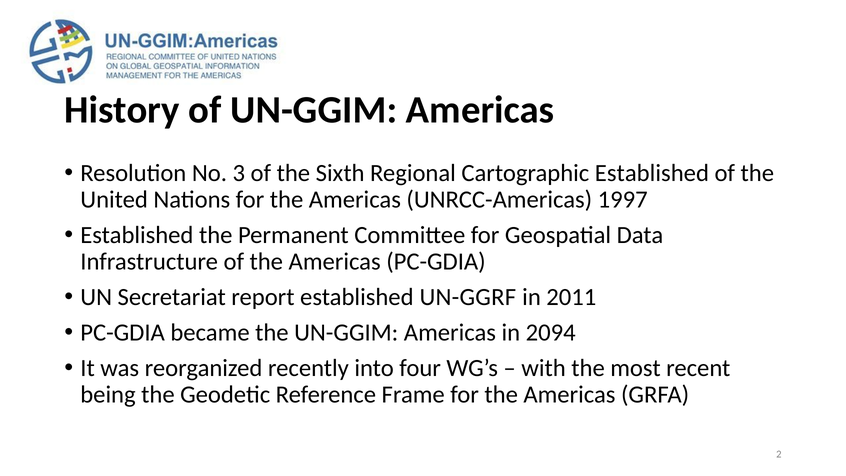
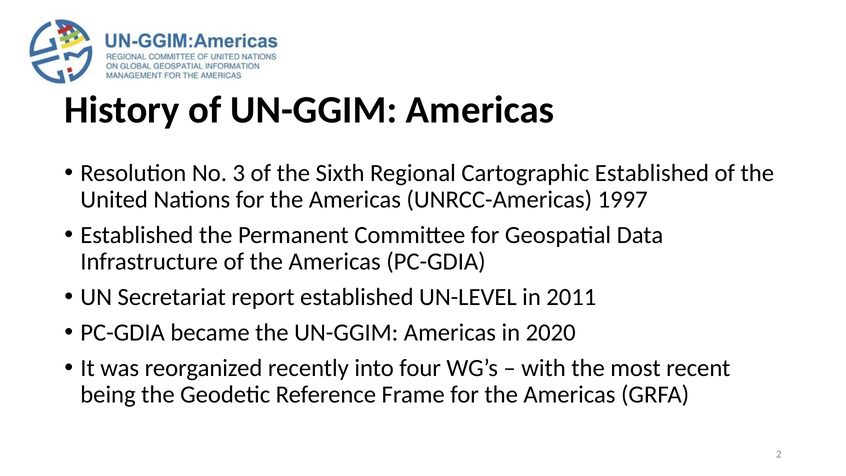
UN-GGRF: UN-GGRF -> UN-LEVEL (468, 297)
2094: 2094 -> 2020 (551, 332)
